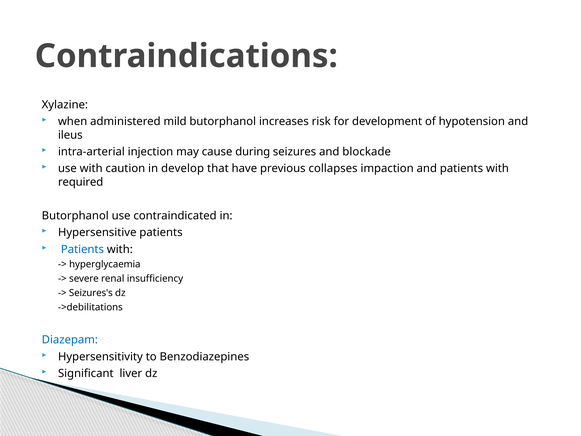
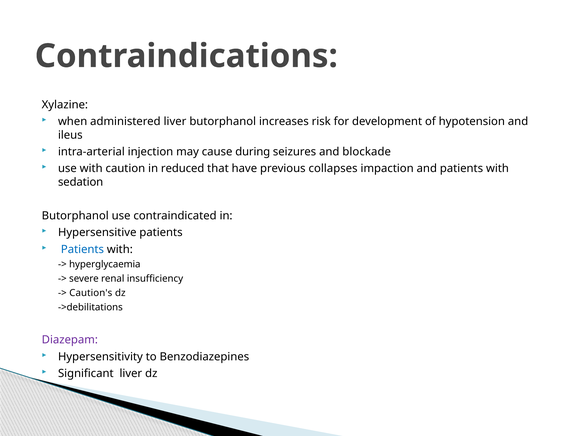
administered mild: mild -> liver (175, 121)
develop: develop -> reduced (183, 168)
required: required -> sedation (81, 182)
Seizures's: Seizures's -> Caution's (91, 293)
Diazepam colour: blue -> purple (70, 340)
